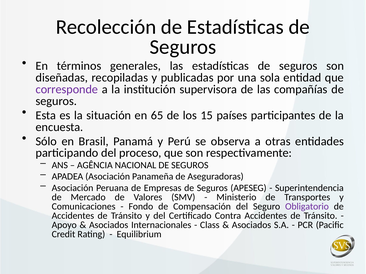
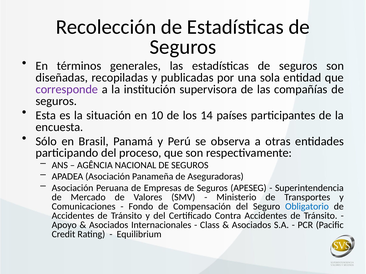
65: 65 -> 10 (157, 116)
15: 15 -> 14 (207, 116)
Obligatorio colour: purple -> blue (307, 207)
